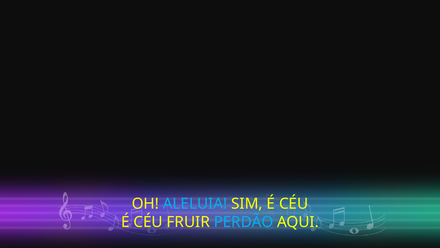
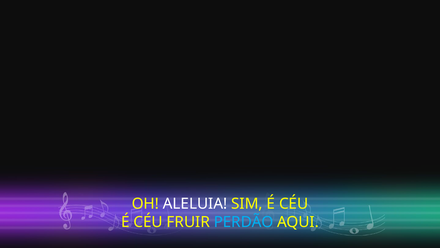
ALELUIA colour: light blue -> white (195, 203)
